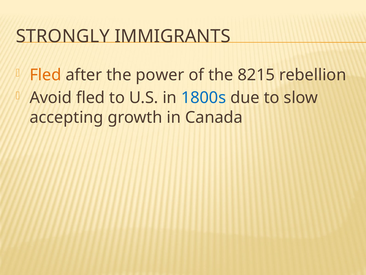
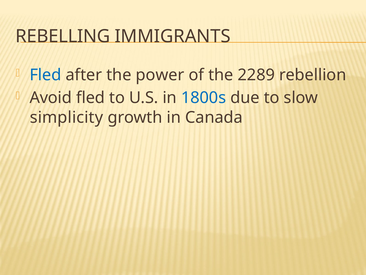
STRONGLY: STRONGLY -> REBELLING (63, 36)
Fled colour: orange -> blue (45, 75)
8215: 8215 -> 2289 (256, 75)
accepting: accepting -> simplicity (66, 117)
